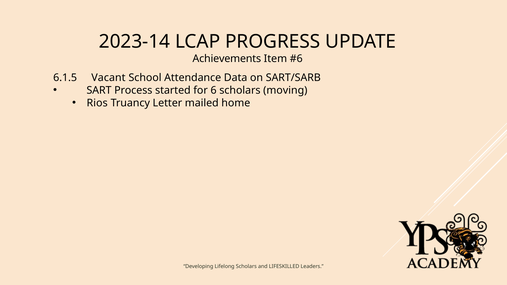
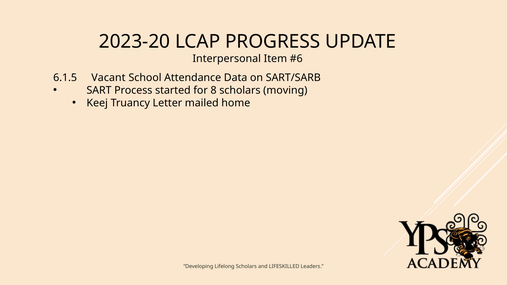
2023-14: 2023-14 -> 2023-20 (134, 42)
Achievements: Achievements -> Interpersonal (227, 59)
6: 6 -> 8 (214, 90)
Rios: Rios -> Keej (97, 103)
